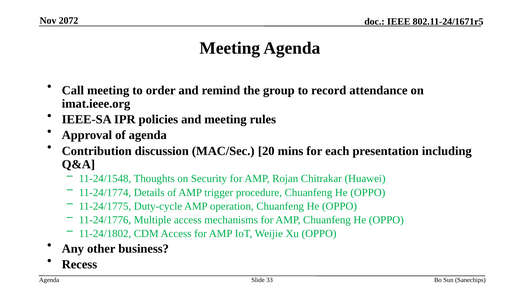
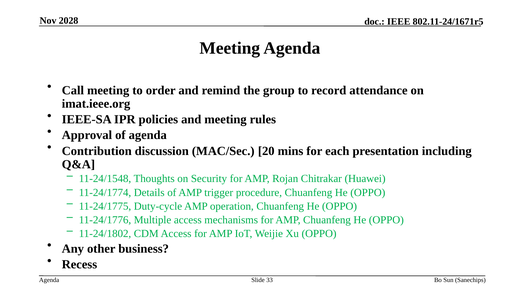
2072: 2072 -> 2028 (69, 21)
